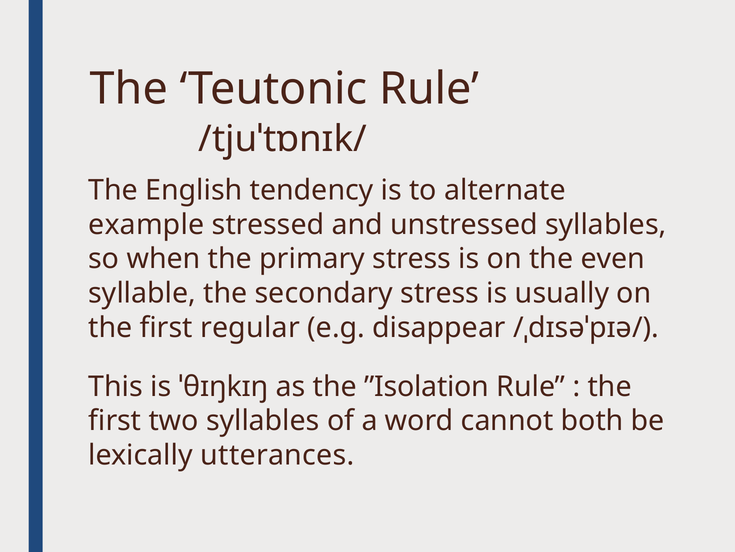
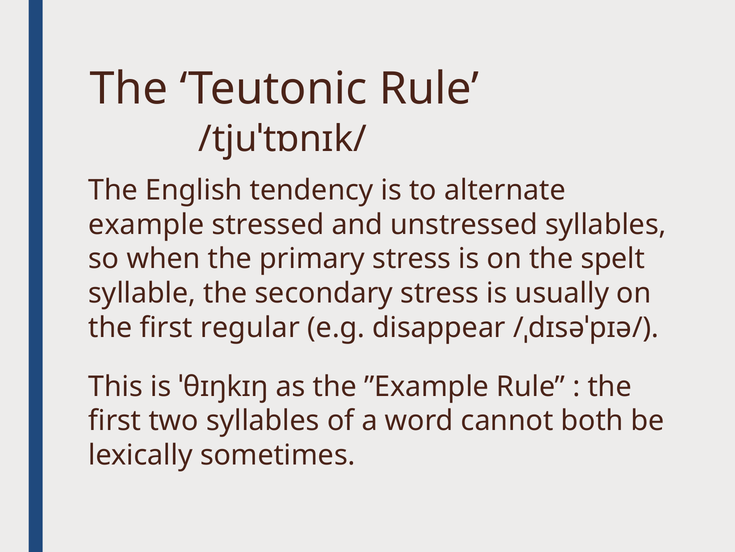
even: even -> spelt (613, 259)
”Isolation: ”Isolation -> ”Example (427, 386)
utterances: utterances -> sometimes (278, 455)
